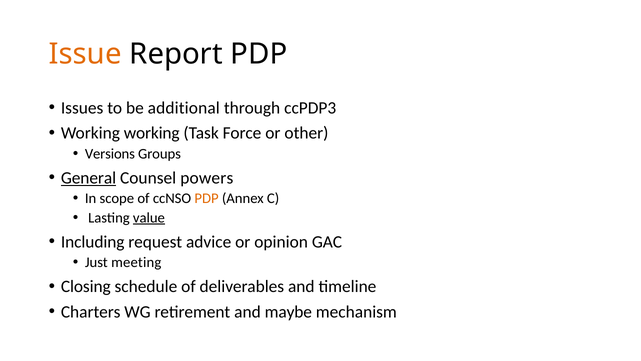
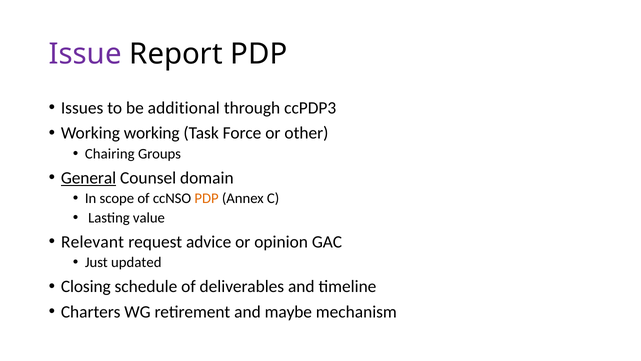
Issue colour: orange -> purple (85, 54)
Versions: Versions -> Chairing (110, 154)
powers: powers -> domain (207, 178)
value underline: present -> none (149, 218)
Including: Including -> Relevant (93, 241)
meeting: meeting -> updated (136, 262)
